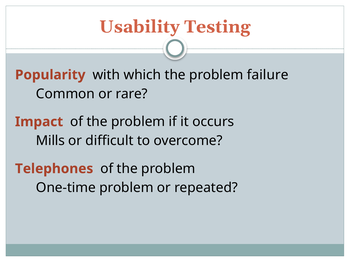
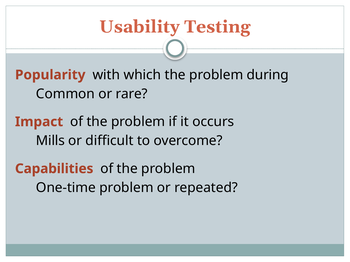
failure: failure -> during (268, 75)
Telephones: Telephones -> Capabilities (54, 169)
